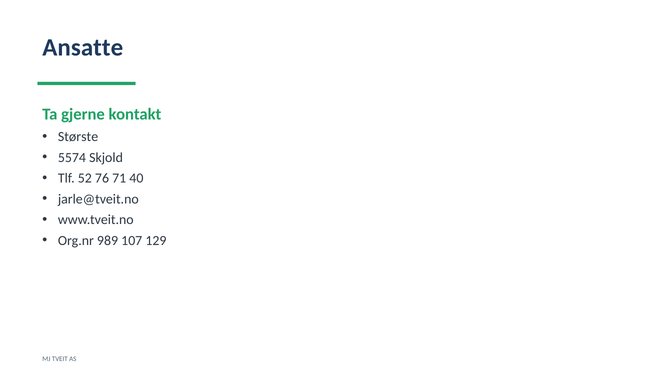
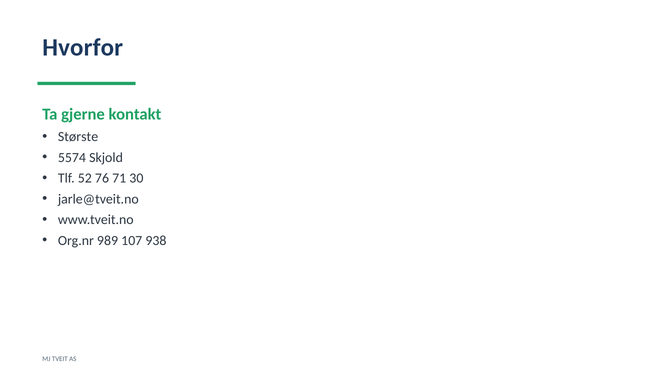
Ansatte: Ansatte -> Hvorfor (83, 47)
40: 40 -> 30 (136, 178)
129: 129 -> 938 (156, 241)
